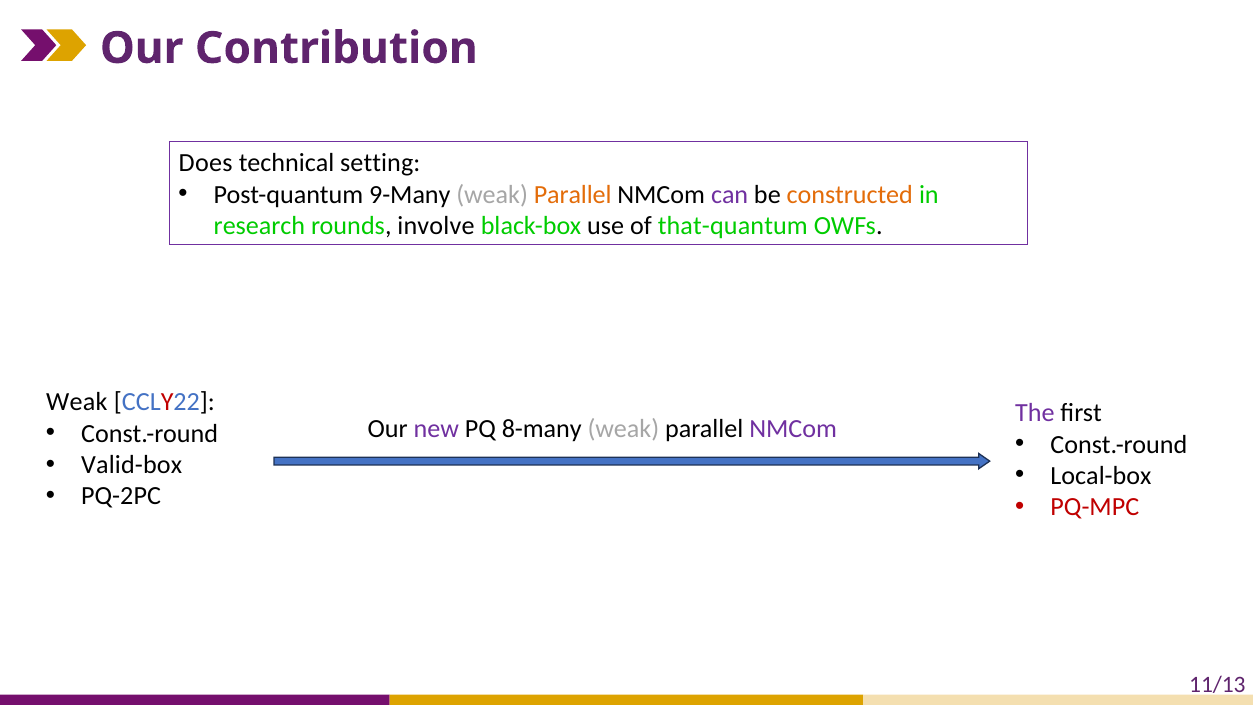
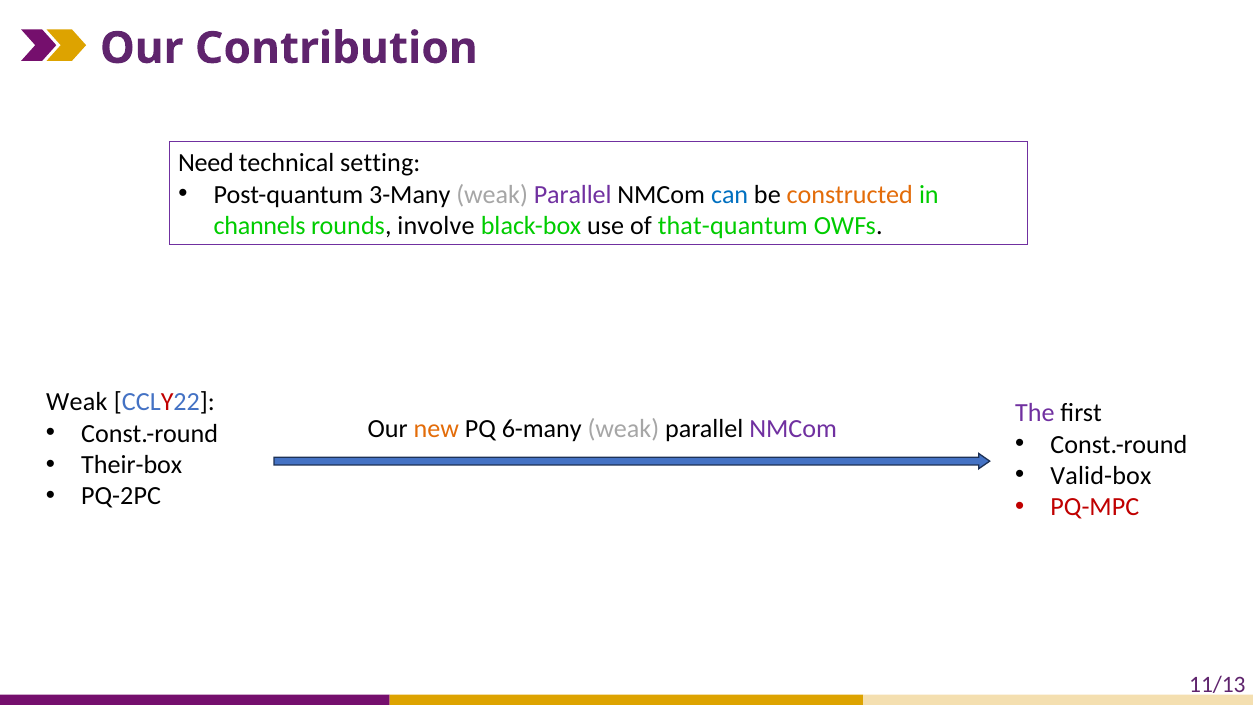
Does: Does -> Need (206, 163)
9-Many: 9-Many -> 3-Many (410, 194)
Parallel colour: orange -> purple (573, 194)
can colour: purple -> blue (730, 194)
research: research -> channels (260, 226)
new colour: purple -> orange (436, 429)
8-many: 8-many -> 6-many (542, 429)
Valid-box: Valid-box -> Their-box (132, 465)
Local-box: Local-box -> Valid-box (1101, 476)
